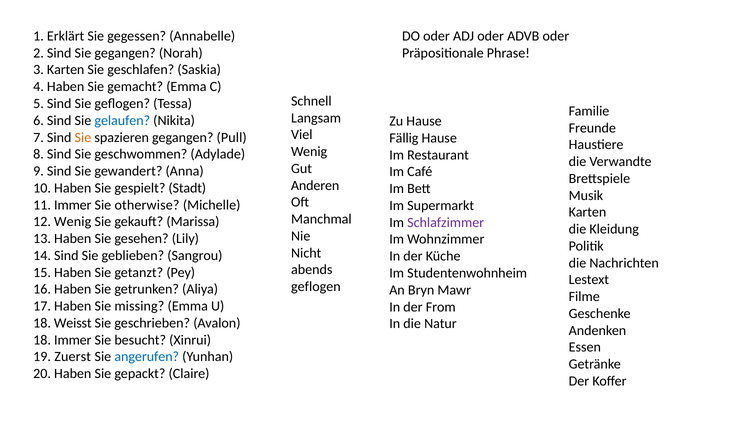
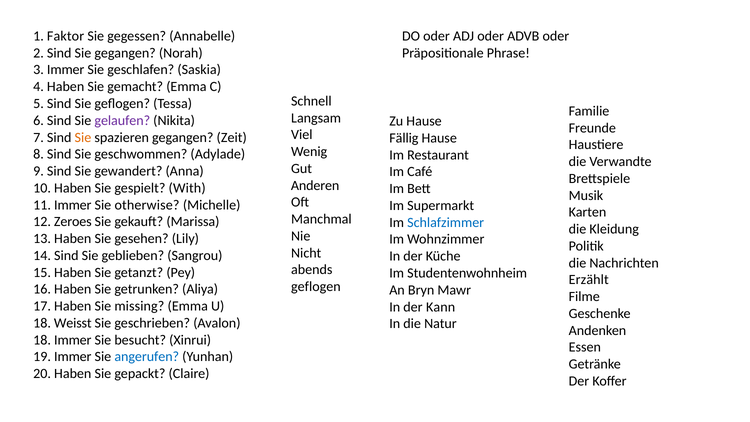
Erklärt: Erklärt -> Faktor (66, 36)
3 Karten: Karten -> Immer (66, 70)
gelaufen colour: blue -> purple (122, 120)
Pull: Pull -> Zeit (232, 137)
Stadt: Stadt -> With (187, 188)
12 Wenig: Wenig -> Zeroes (73, 222)
Schlafzimmer colour: purple -> blue (446, 222)
Lestext: Lestext -> Erzählt (589, 280)
From: From -> Kann (441, 307)
19 Zuerst: Zuerst -> Immer (73, 357)
